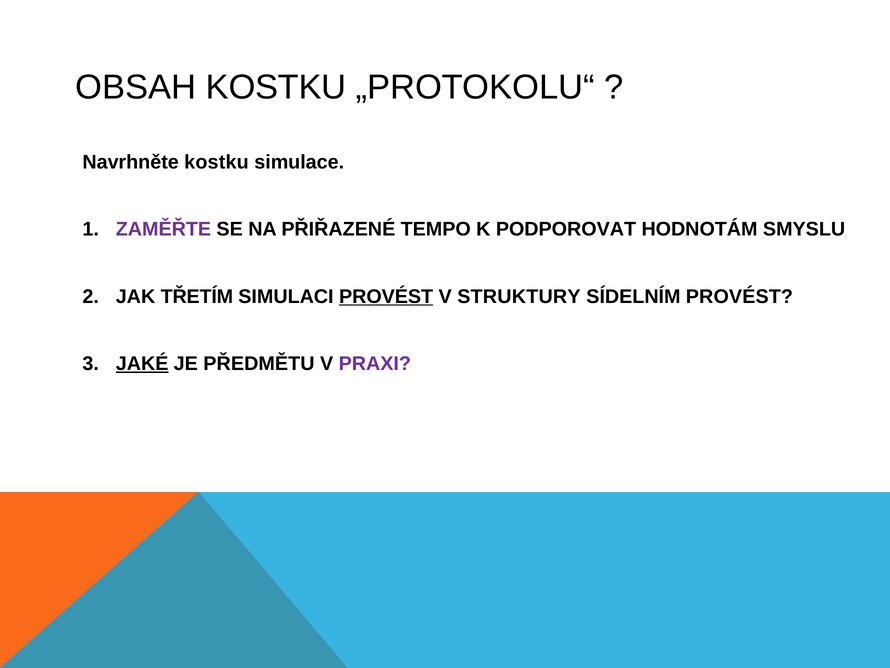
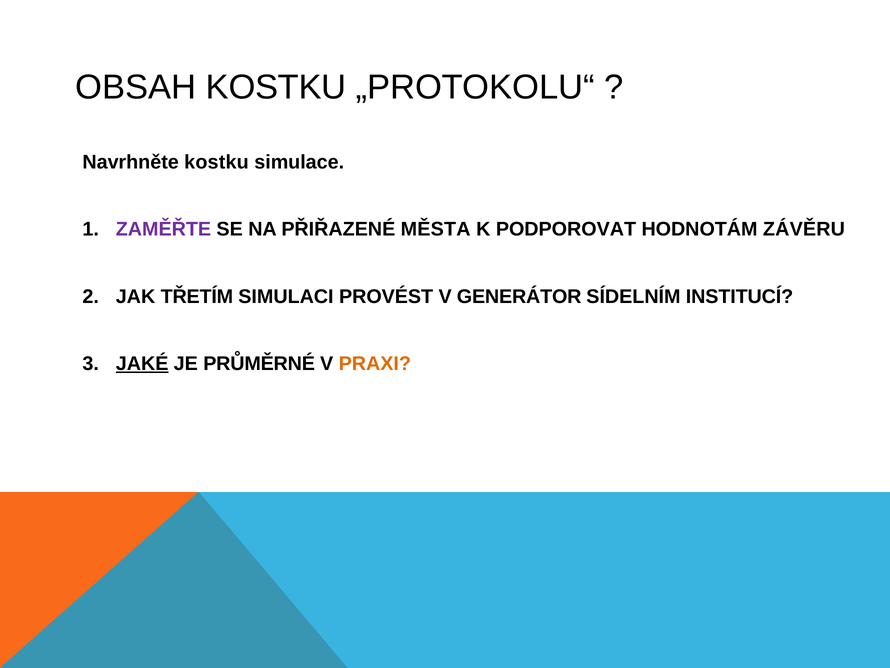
TEMPO: TEMPO -> MĚSTA (436, 229)
SMYSLU: SMYSLU -> ZÁVĚRU (804, 229)
PROVÉST underline: present -> none (386, 296)
STRUKTURY: STRUKTURY -> GENERÁTOR (519, 296)
SÍDELNÍM PROVÉST: PROVÉST -> INSTITUCÍ (740, 296)
PŘEDMĚTU: PŘEDMĚTU -> PRŮMĚRNÉ (259, 364)
PRAXI colour: purple -> orange (375, 364)
